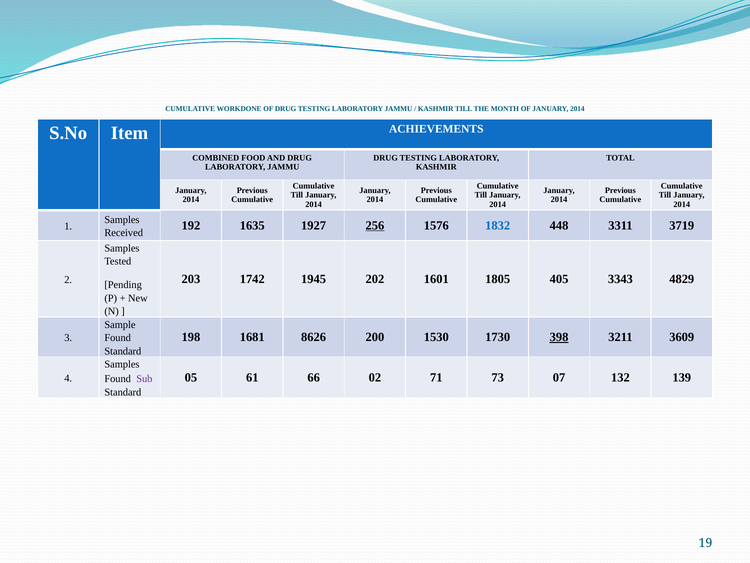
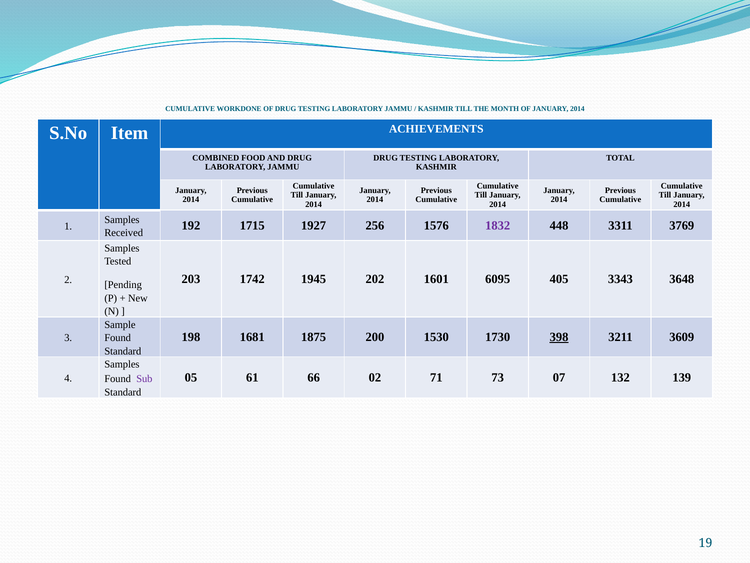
1635: 1635 -> 1715 (252, 225)
256 underline: present -> none (375, 225)
1832 colour: blue -> purple (498, 225)
3719: 3719 -> 3769 (682, 225)
1805: 1805 -> 6095 (498, 279)
4829: 4829 -> 3648 (682, 279)
8626: 8626 -> 1875 (314, 337)
